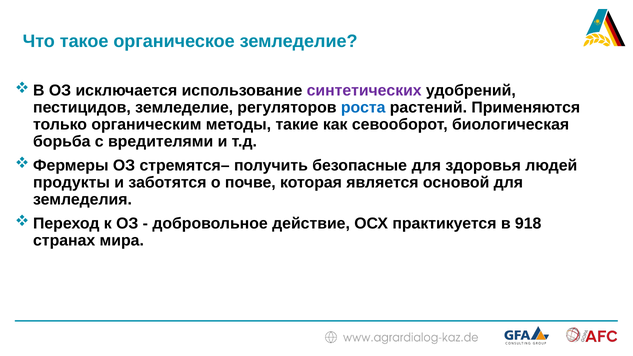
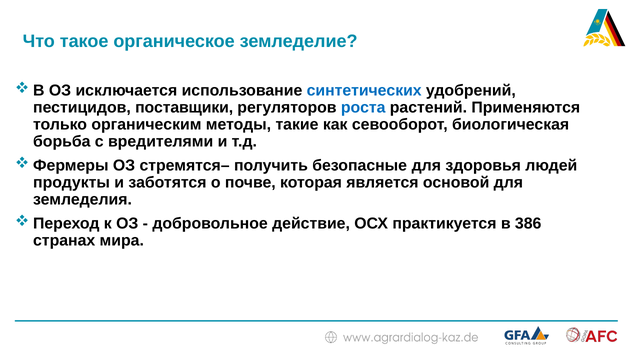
синтетических colour: purple -> blue (364, 90)
пестицидов земледелие: земледелие -> поставщики (184, 108)
918: 918 -> 386 (528, 223)
